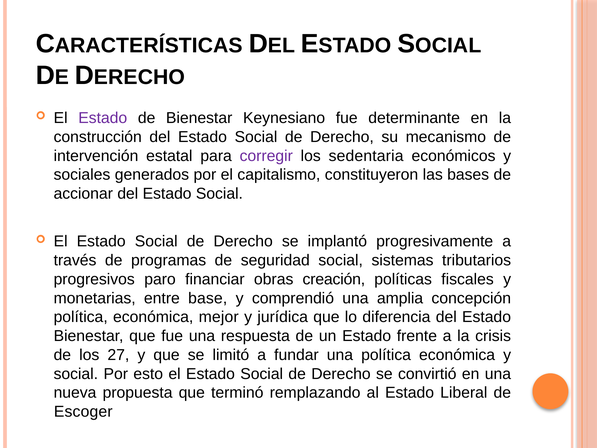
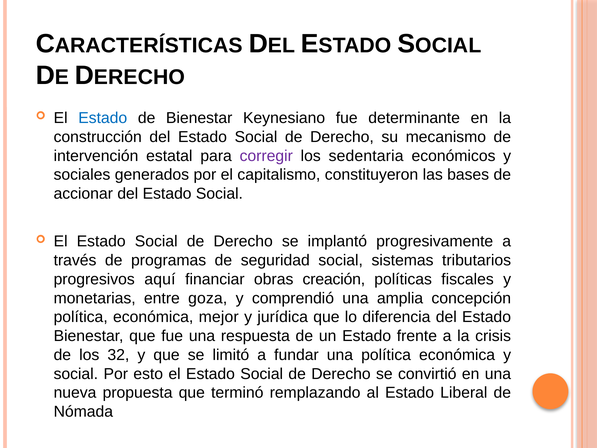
Estado colour: purple -> blue (103, 118)
paro: paro -> aquí (160, 279)
base: base -> goza (208, 298)
27: 27 -> 32 (118, 355)
Escoger: Escoger -> Nómada (83, 411)
